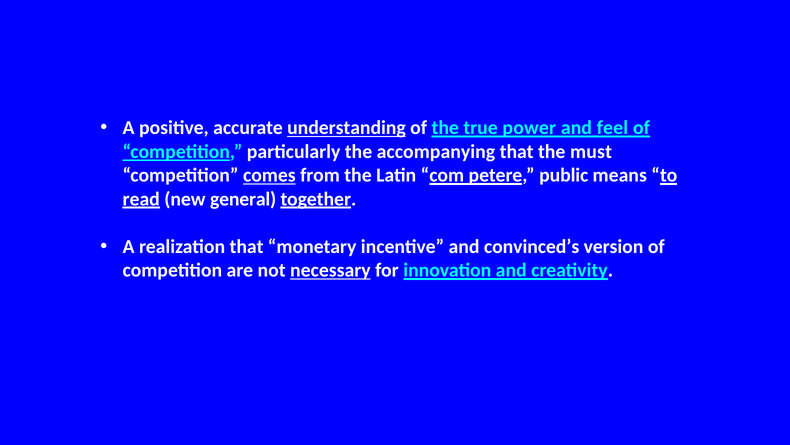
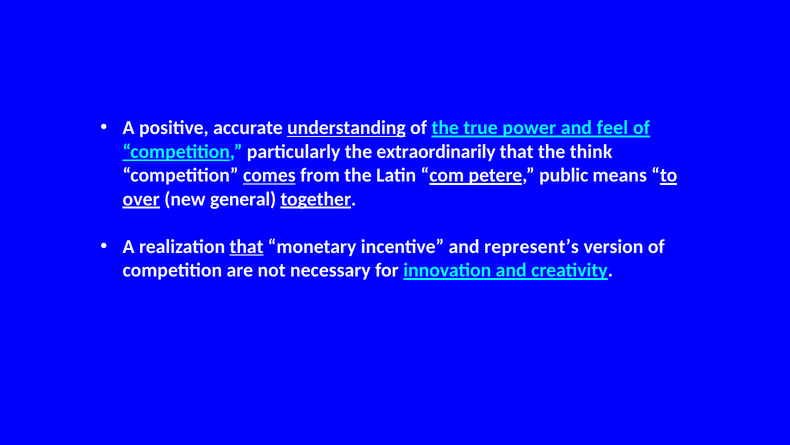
accompanying: accompanying -> extraordinarily (436, 151)
must: must -> think (591, 151)
read: read -> over (141, 199)
that underline: none -> present (247, 246)
convinced’s: convinced’s -> represent’s (531, 246)
necessary underline: present -> none (330, 270)
